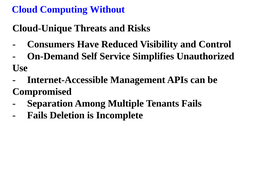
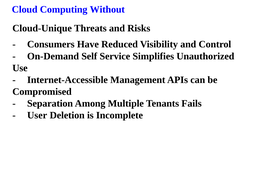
Fails: Fails -> User (37, 115)
